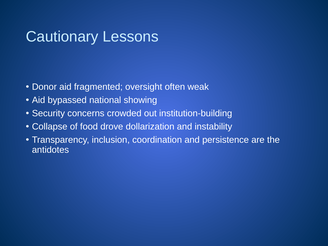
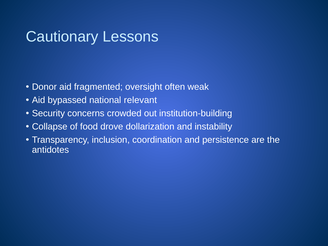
showing: showing -> relevant (140, 100)
